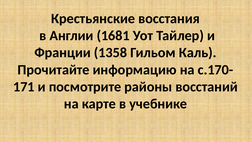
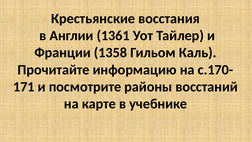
1681: 1681 -> 1361 (113, 36)
